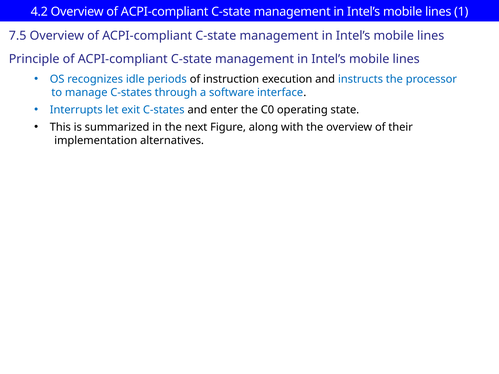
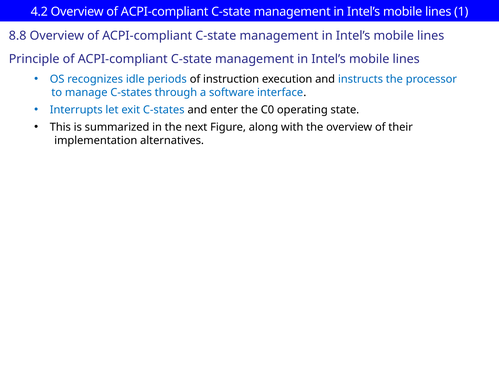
7.5: 7.5 -> 8.8 (18, 36)
